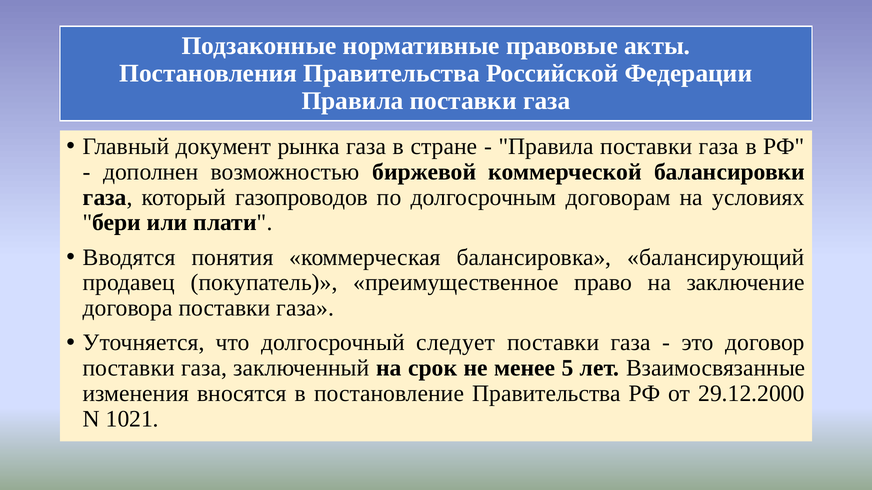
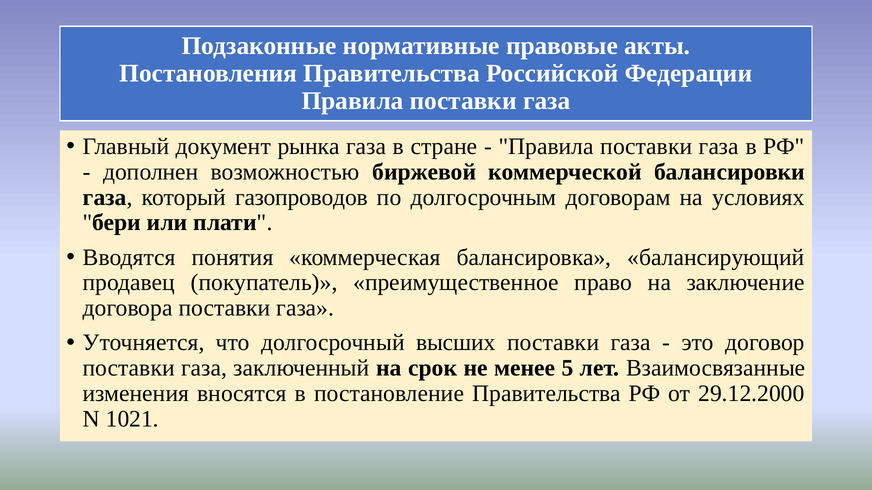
следует: следует -> высших (456, 343)
